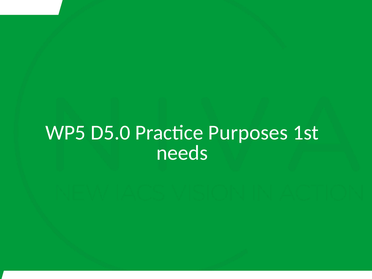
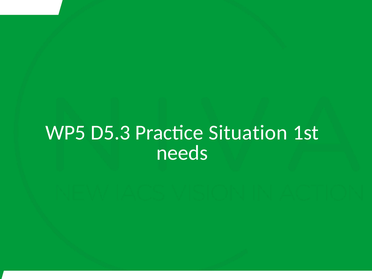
D5.0: D5.0 -> D5.3 (110, 133)
Purposes: Purposes -> Situation (248, 133)
